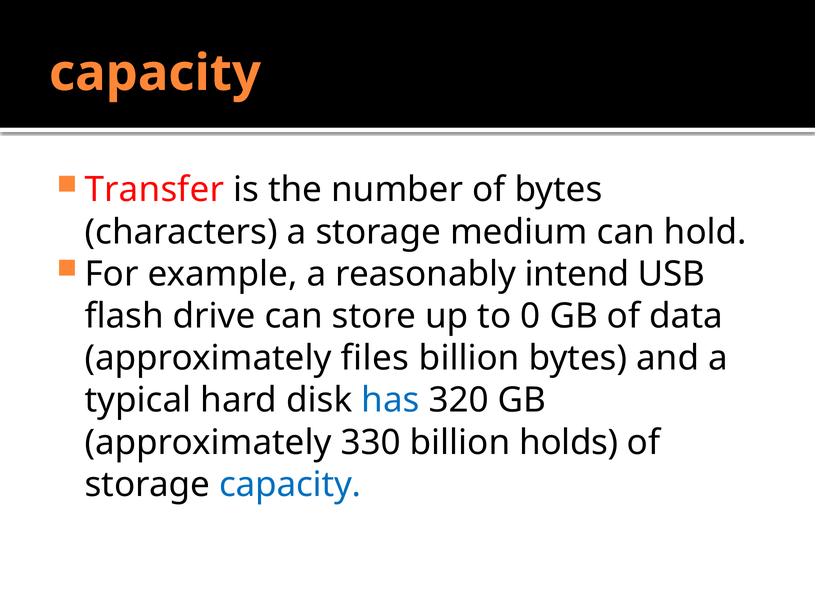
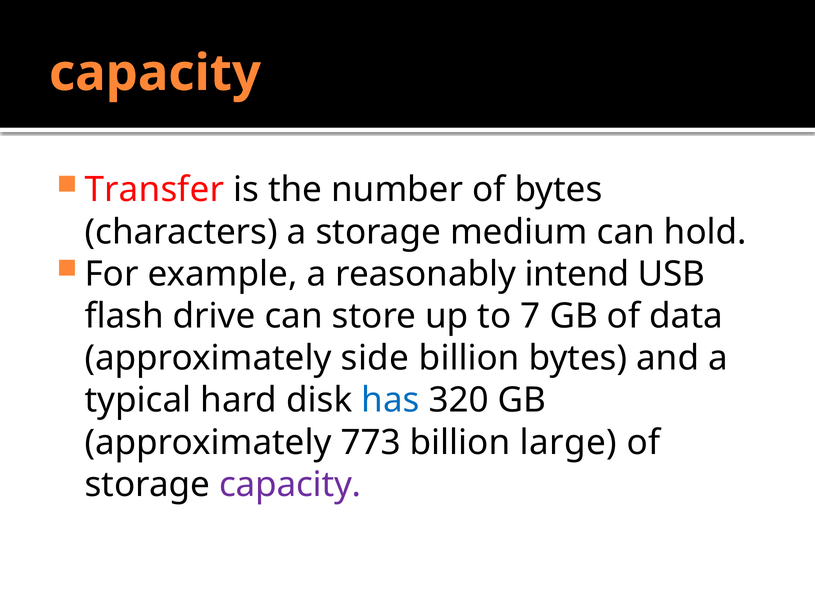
0: 0 -> 7 (530, 316)
files: files -> side (375, 358)
330: 330 -> 773 (371, 443)
holds: holds -> large (568, 443)
capacity colour: blue -> purple (290, 485)
